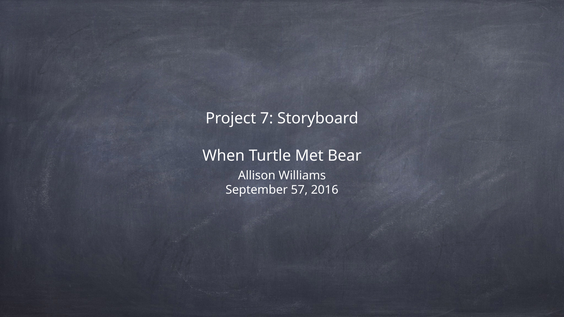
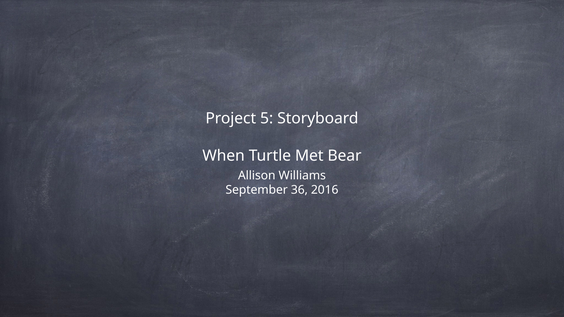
7: 7 -> 5 (267, 119)
57: 57 -> 36 (299, 190)
